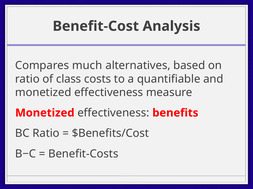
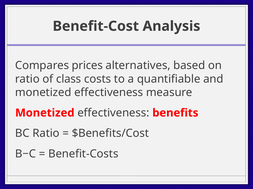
much: much -> prices (87, 66)
